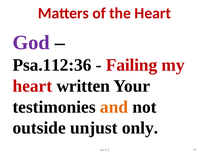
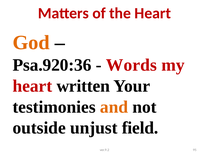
God colour: purple -> orange (31, 43)
Psa.112:36: Psa.112:36 -> Psa.920:36 (52, 65)
Failing: Failing -> Words (131, 65)
only: only -> field (140, 128)
